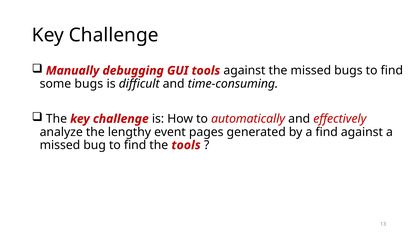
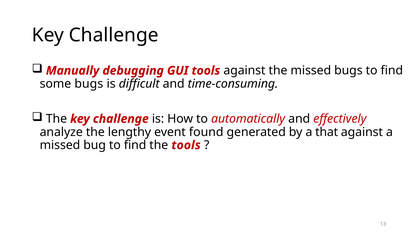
pages: pages -> found (206, 132)
a find: find -> that (327, 132)
